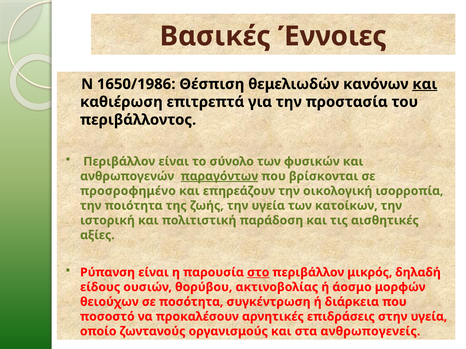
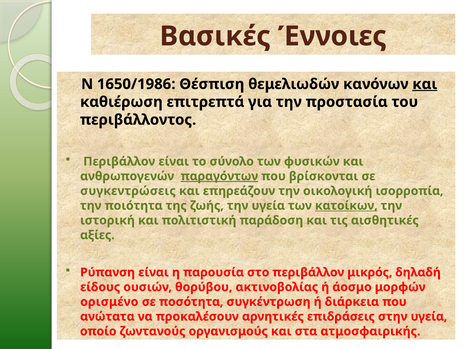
προσροφημένο: προσροφημένο -> συγκεντρώσεις (128, 191)
κατοίκων underline: none -> present (346, 206)
στο underline: present -> none (258, 273)
θειούχων: θειούχων -> ορισμένο (109, 302)
ποσοστό: ποσοστό -> ανώτατα (107, 317)
ανθρωπογενείς: ανθρωπογενείς -> ατμοσφαιρικής (370, 332)
